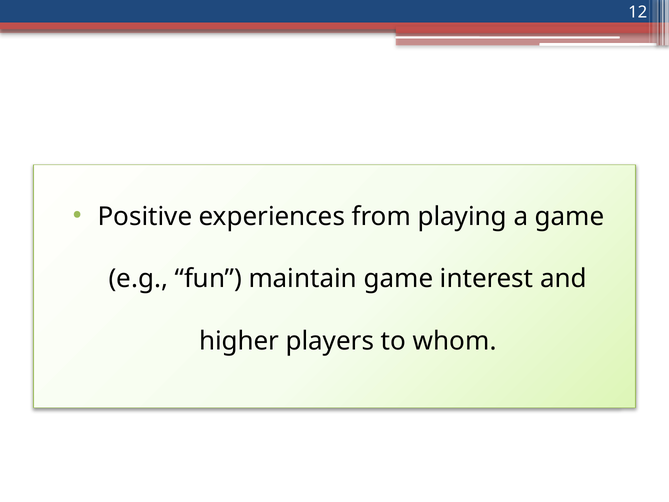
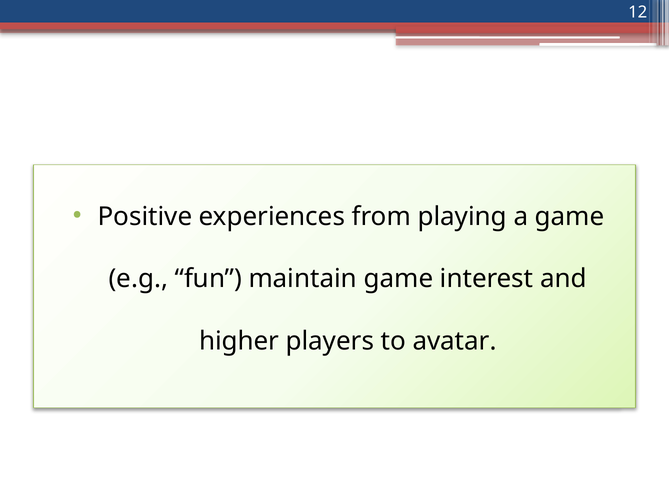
whom: whom -> avatar (455, 341)
